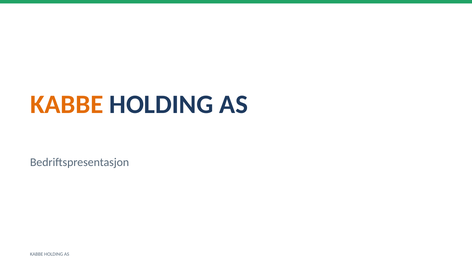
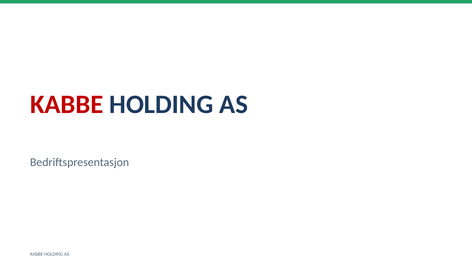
KABBE colour: orange -> red (67, 105)
